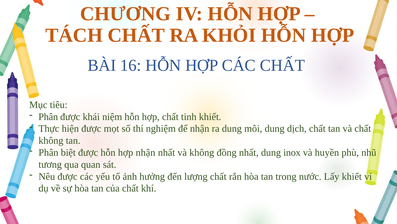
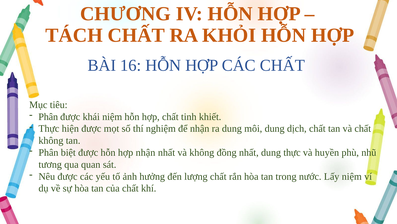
dung inox: inox -> thực (292, 152)
Lấy khiết: khiết -> niệm (352, 176)
